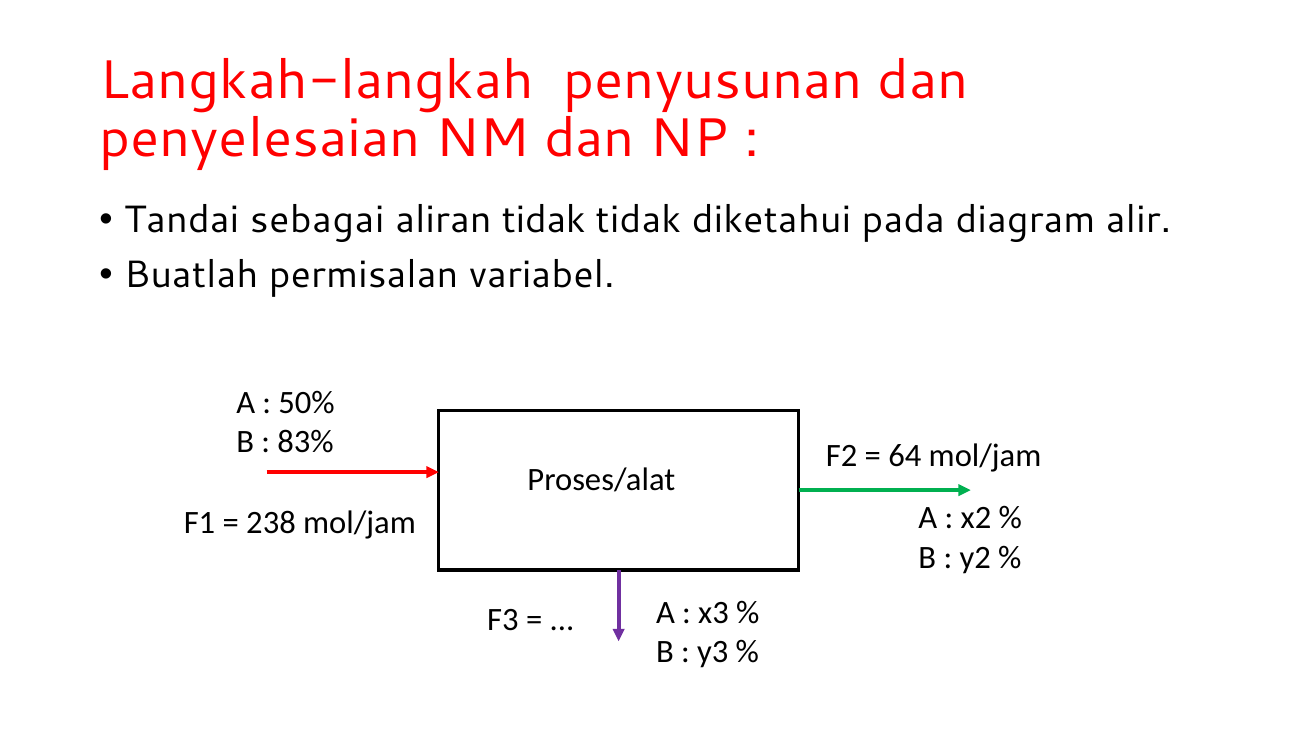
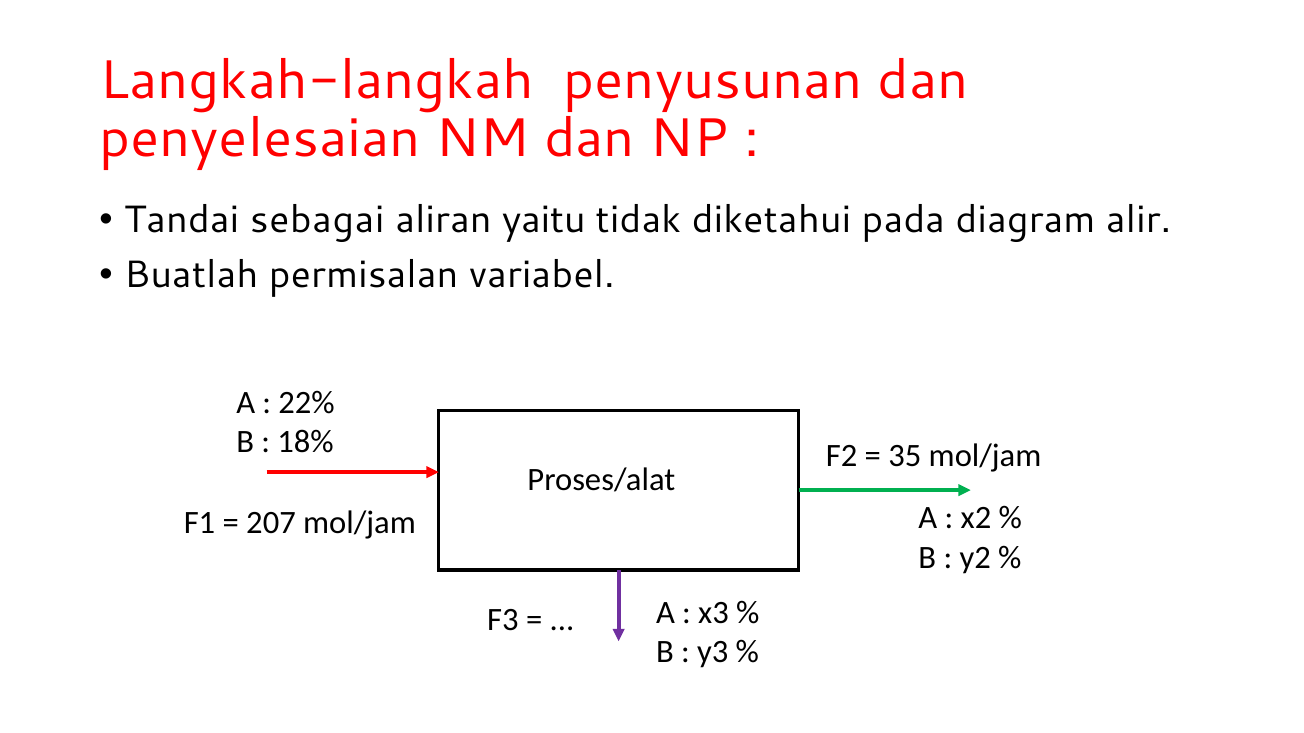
aliran tidak: tidak -> yaitu (544, 220)
50%: 50% -> 22% (307, 403)
83%: 83% -> 18% (306, 442)
64: 64 -> 35 (905, 456)
238: 238 -> 207 (271, 523)
